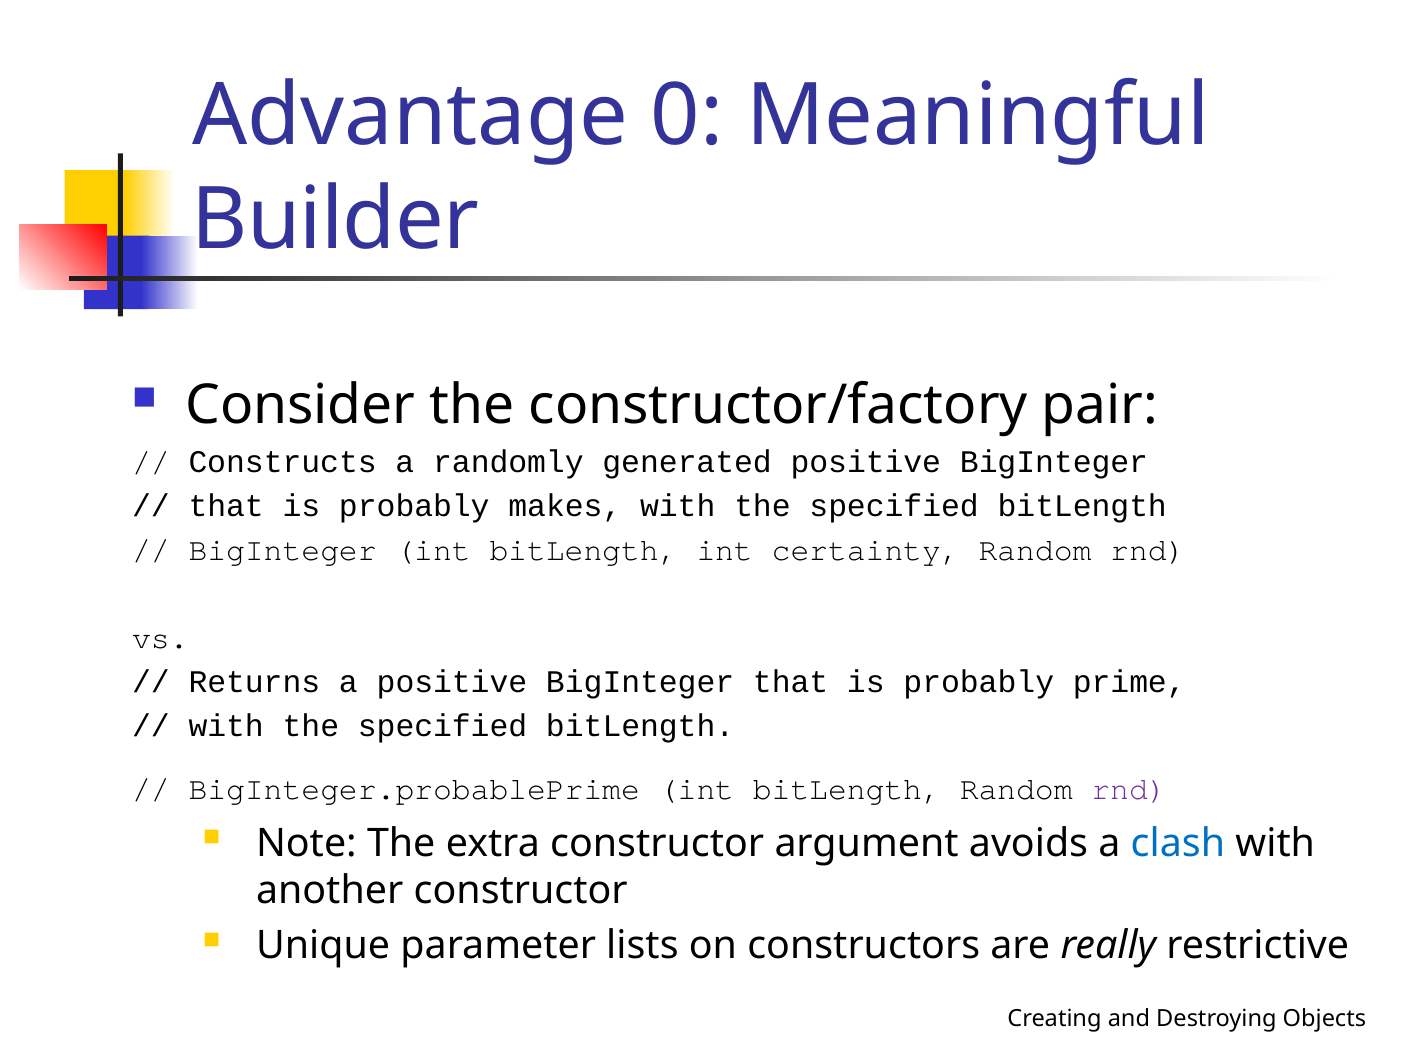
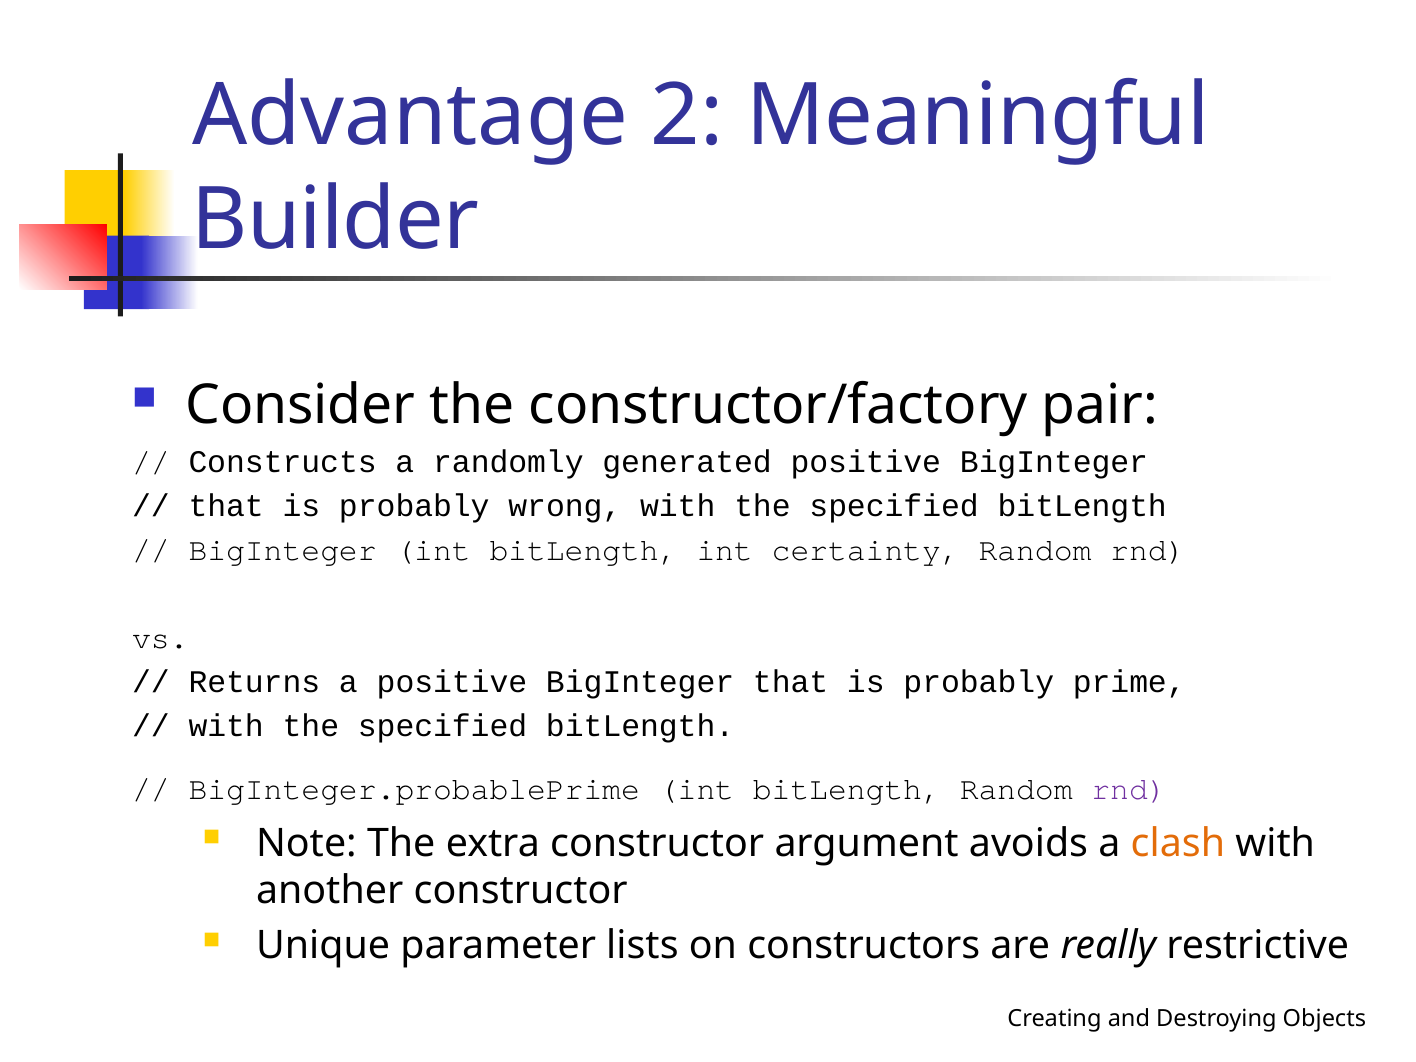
0: 0 -> 2 (687, 116)
makes: makes -> wrong (565, 506)
clash colour: blue -> orange (1178, 843)
